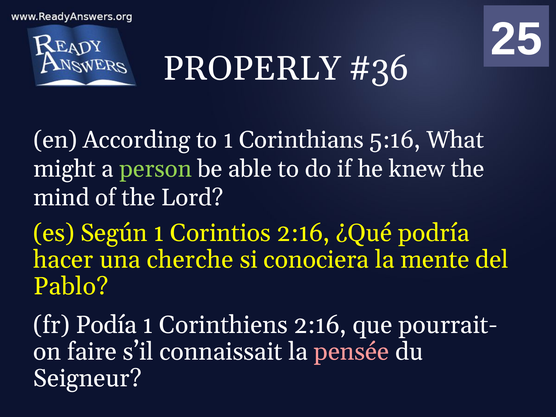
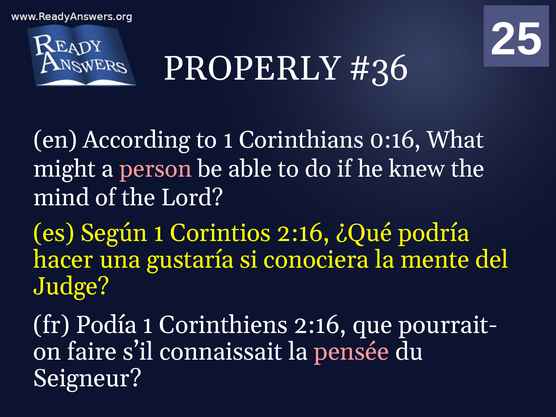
5:16: 5:16 -> 0:16 (395, 140)
person colour: light green -> pink (156, 169)
cherche: cherche -> gustaría (190, 260)
Pablo: Pablo -> Judge (71, 286)
